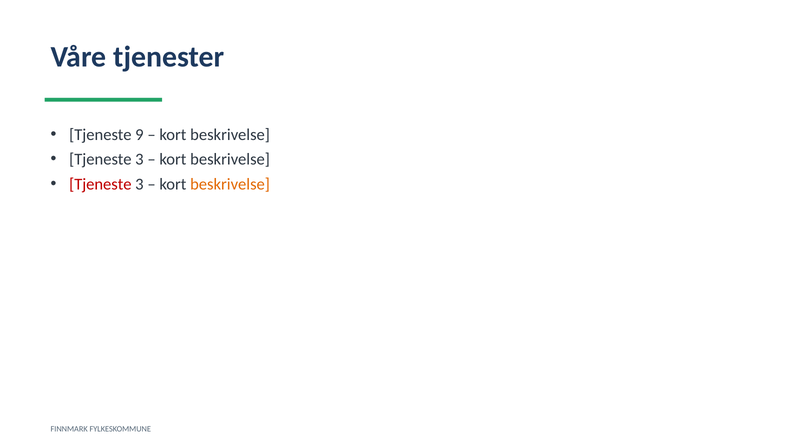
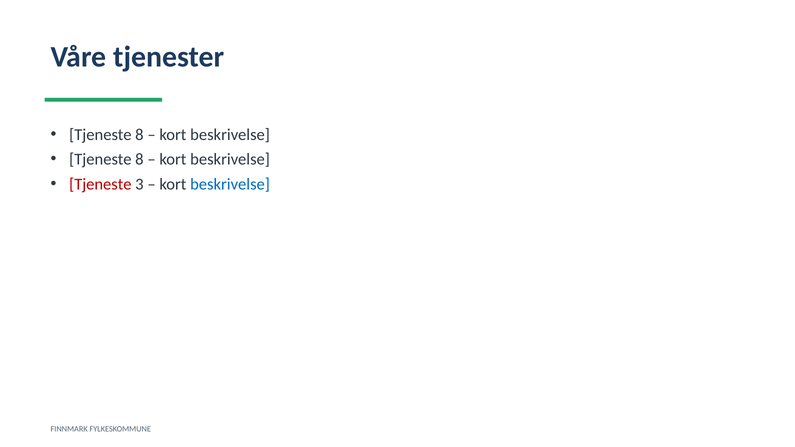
9: 9 -> 8 (139, 135)
3: 3 -> 8 (139, 160)
beskrivelse colour: orange -> blue (230, 184)
